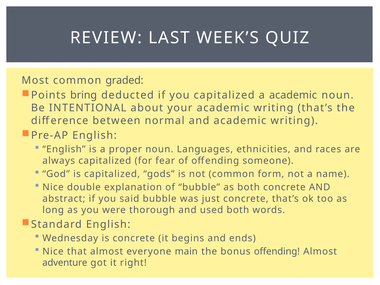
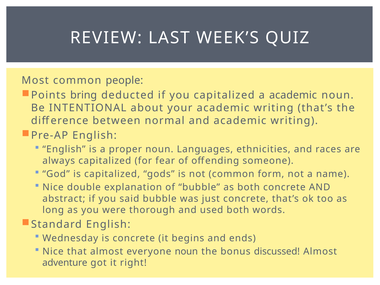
graded: graded -> people (124, 80)
everyone main: main -> noun (186, 251)
bonus offending: offending -> discussed (277, 251)
